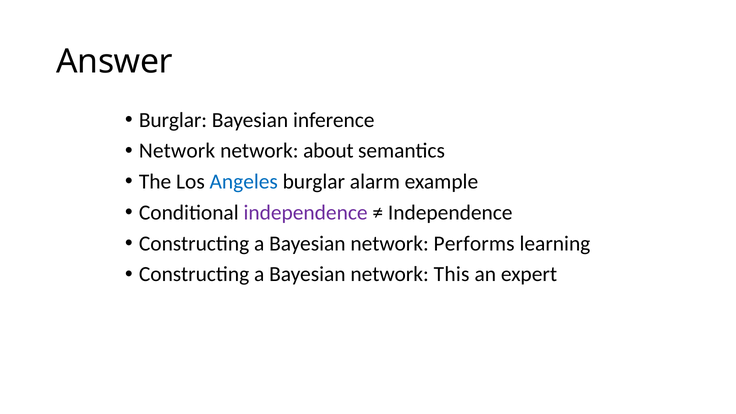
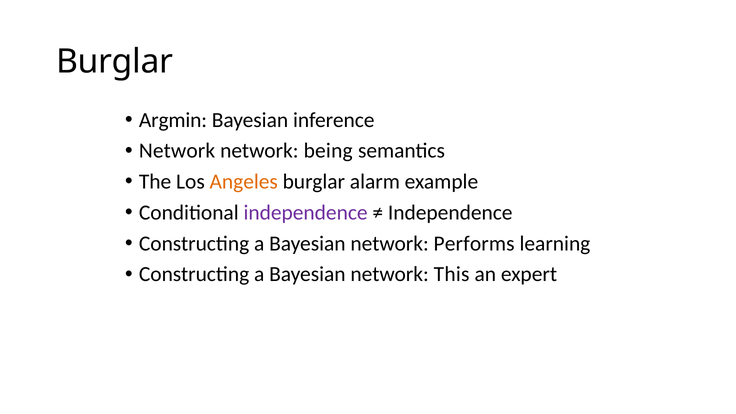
Answer: Answer -> Burglar (115, 62)
Burglar: Burglar -> Argmin (173, 120)
about: about -> being (328, 151)
Angeles colour: blue -> orange (244, 182)
